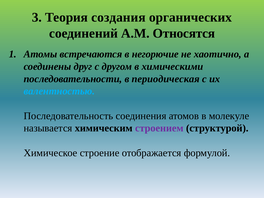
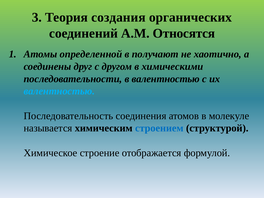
встречаются: встречаются -> определенной (91, 54)
негорючие: негорючие -> получают (155, 54)
в периодическая: периодическая -> валентностью (166, 79)
строением colour: purple -> blue (159, 128)
